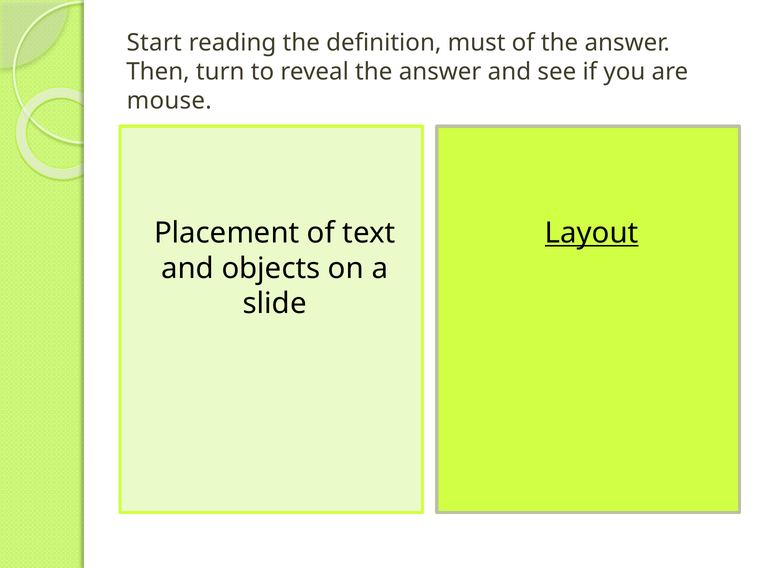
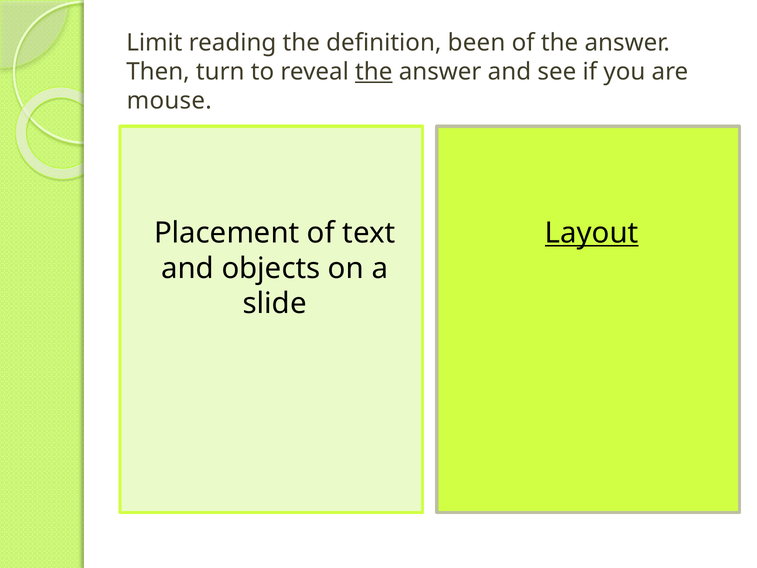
Start: Start -> Limit (154, 43)
must: must -> been (477, 43)
the underline: none -> present (374, 72)
